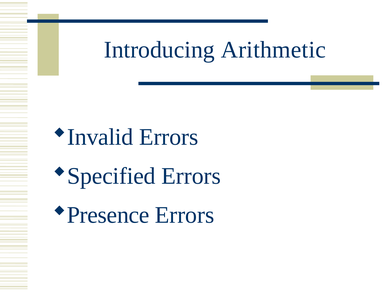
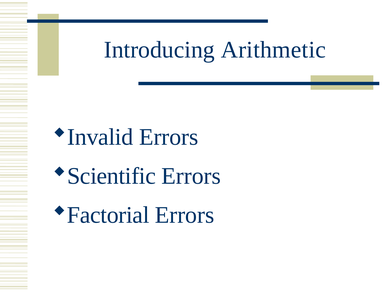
Specified: Specified -> Scientific (111, 176)
Presence: Presence -> Factorial (108, 215)
